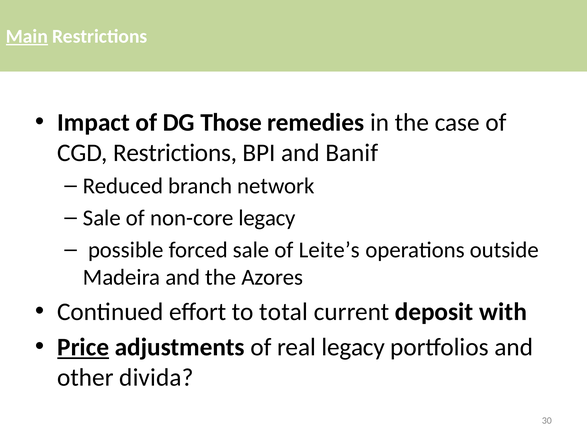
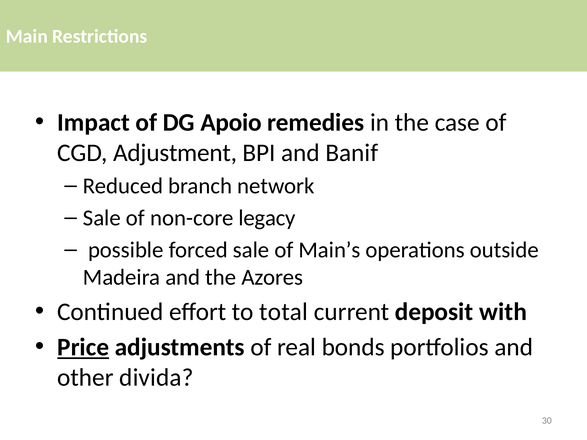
Main underline: present -> none (27, 36)
Those: Those -> Apoio (231, 123)
CGD Restrictions: Restrictions -> Adjustment (175, 153)
Leite’s: Leite’s -> Main’s (330, 250)
real legacy: legacy -> bonds (353, 347)
